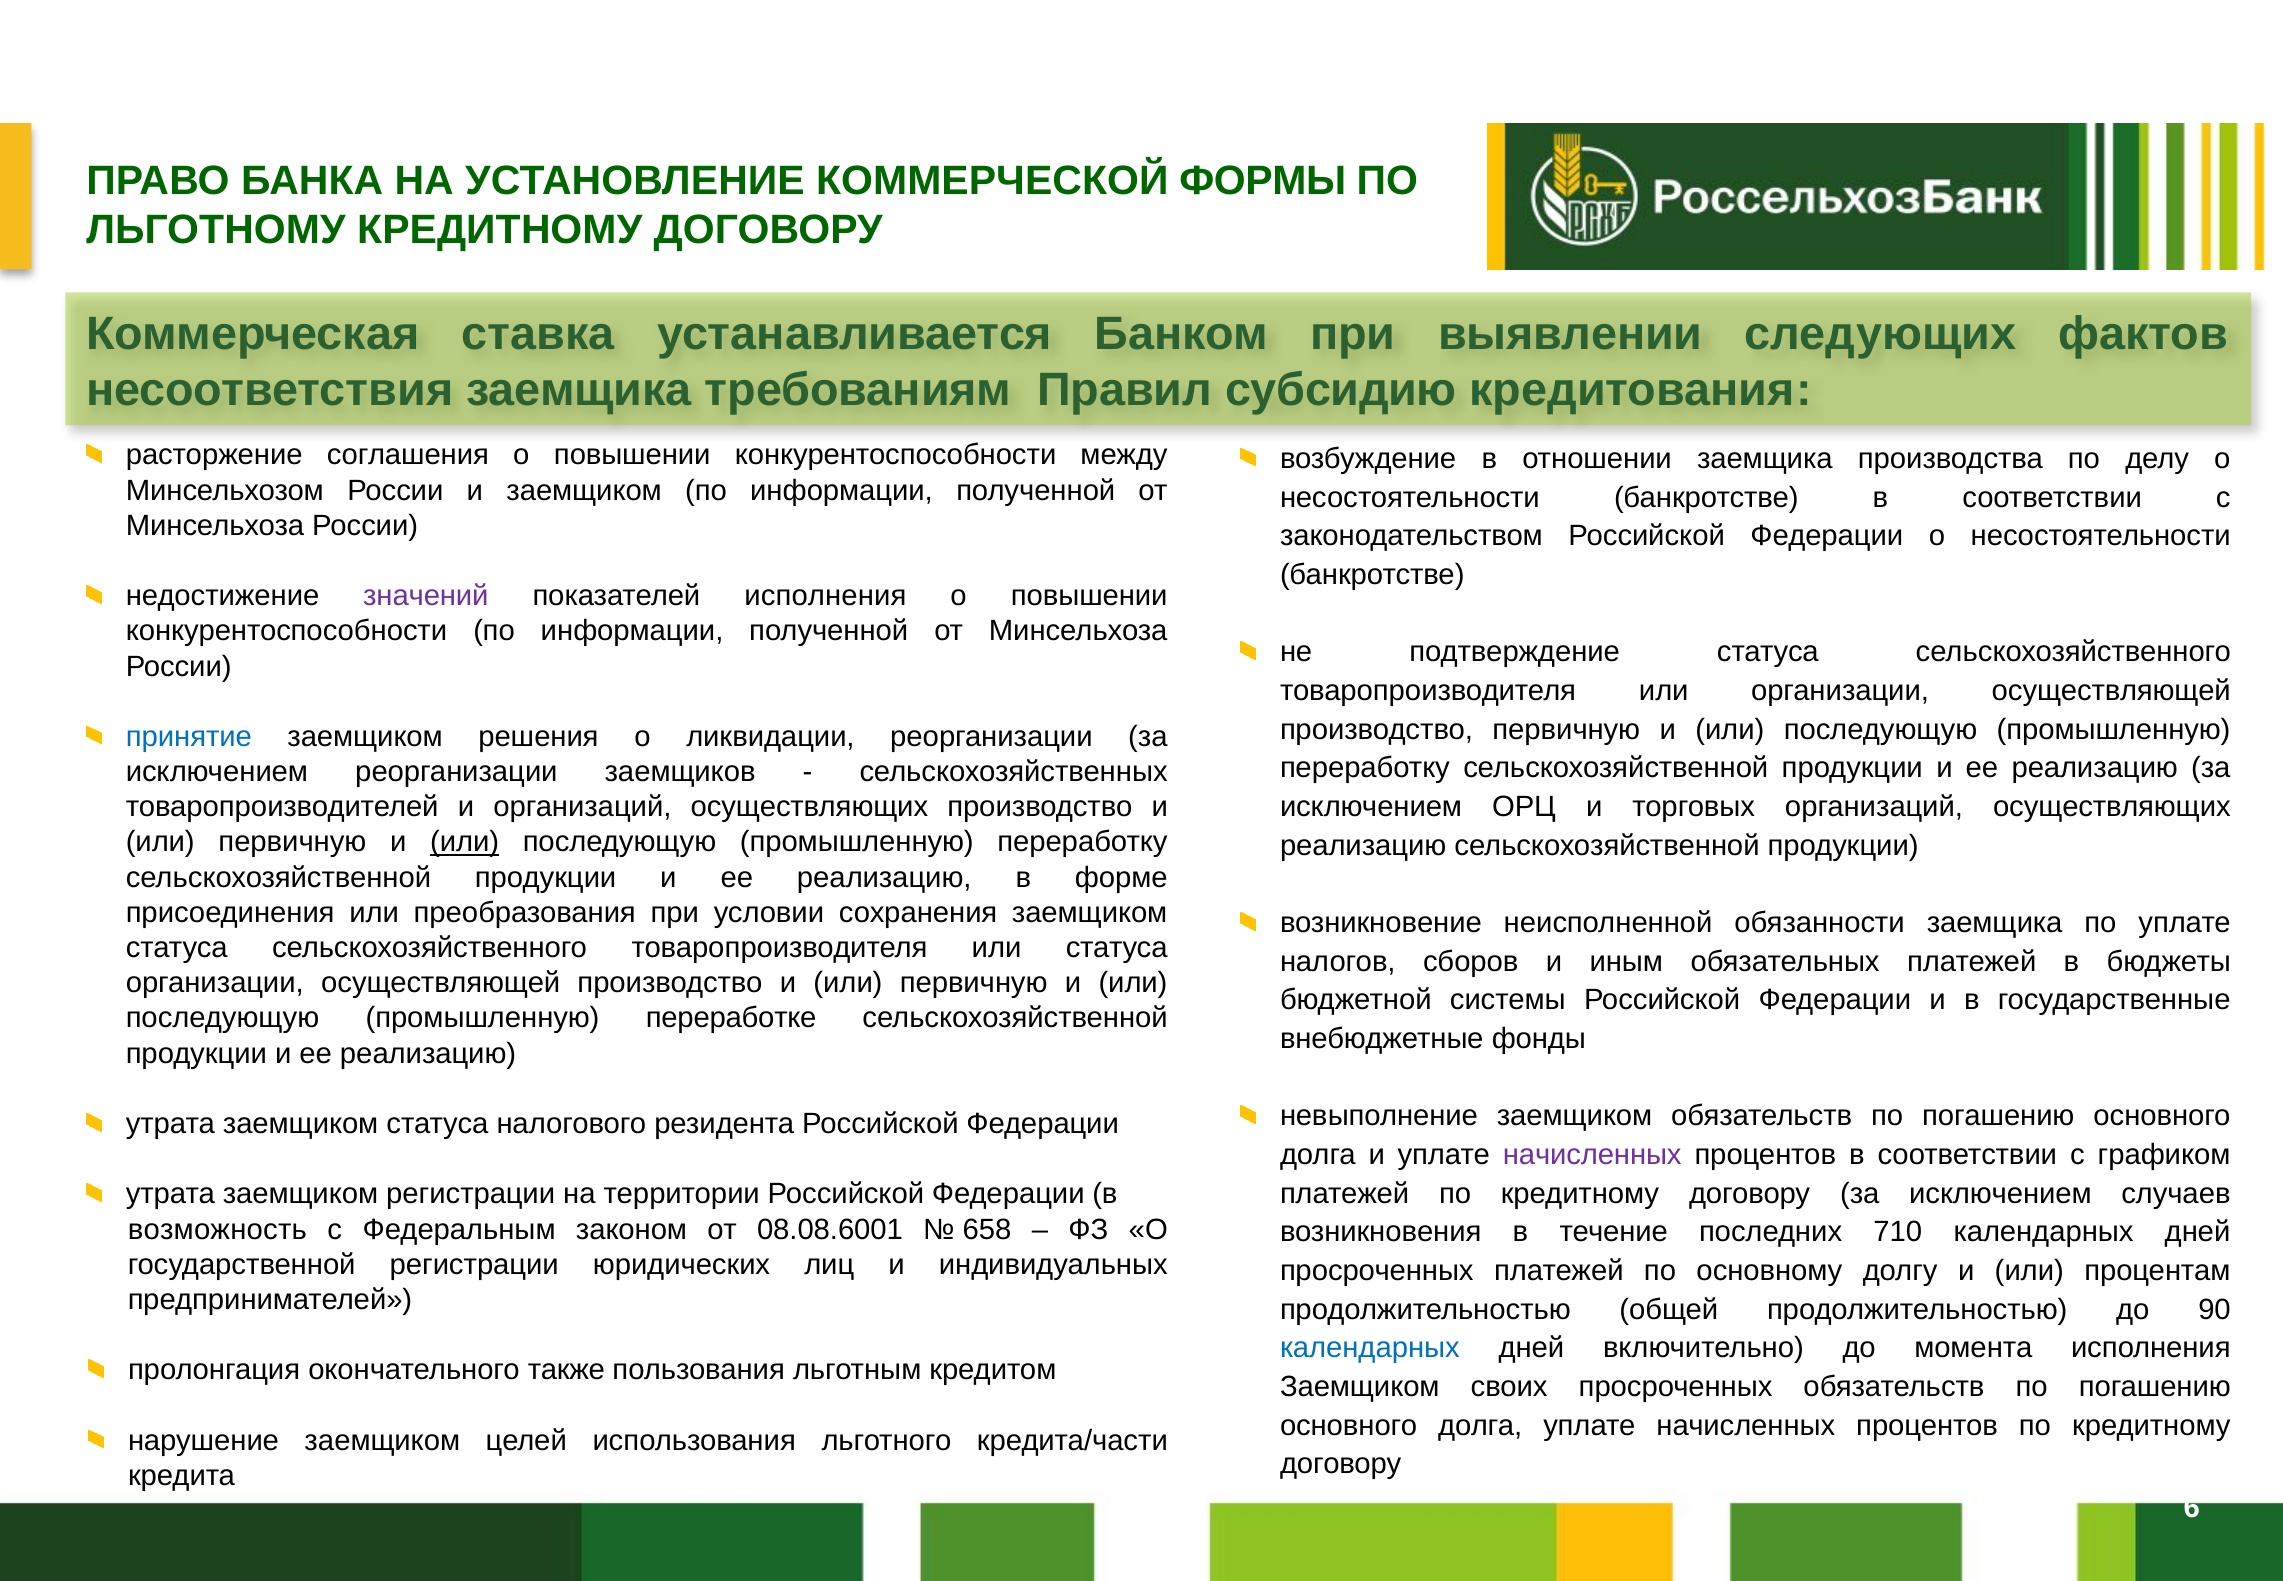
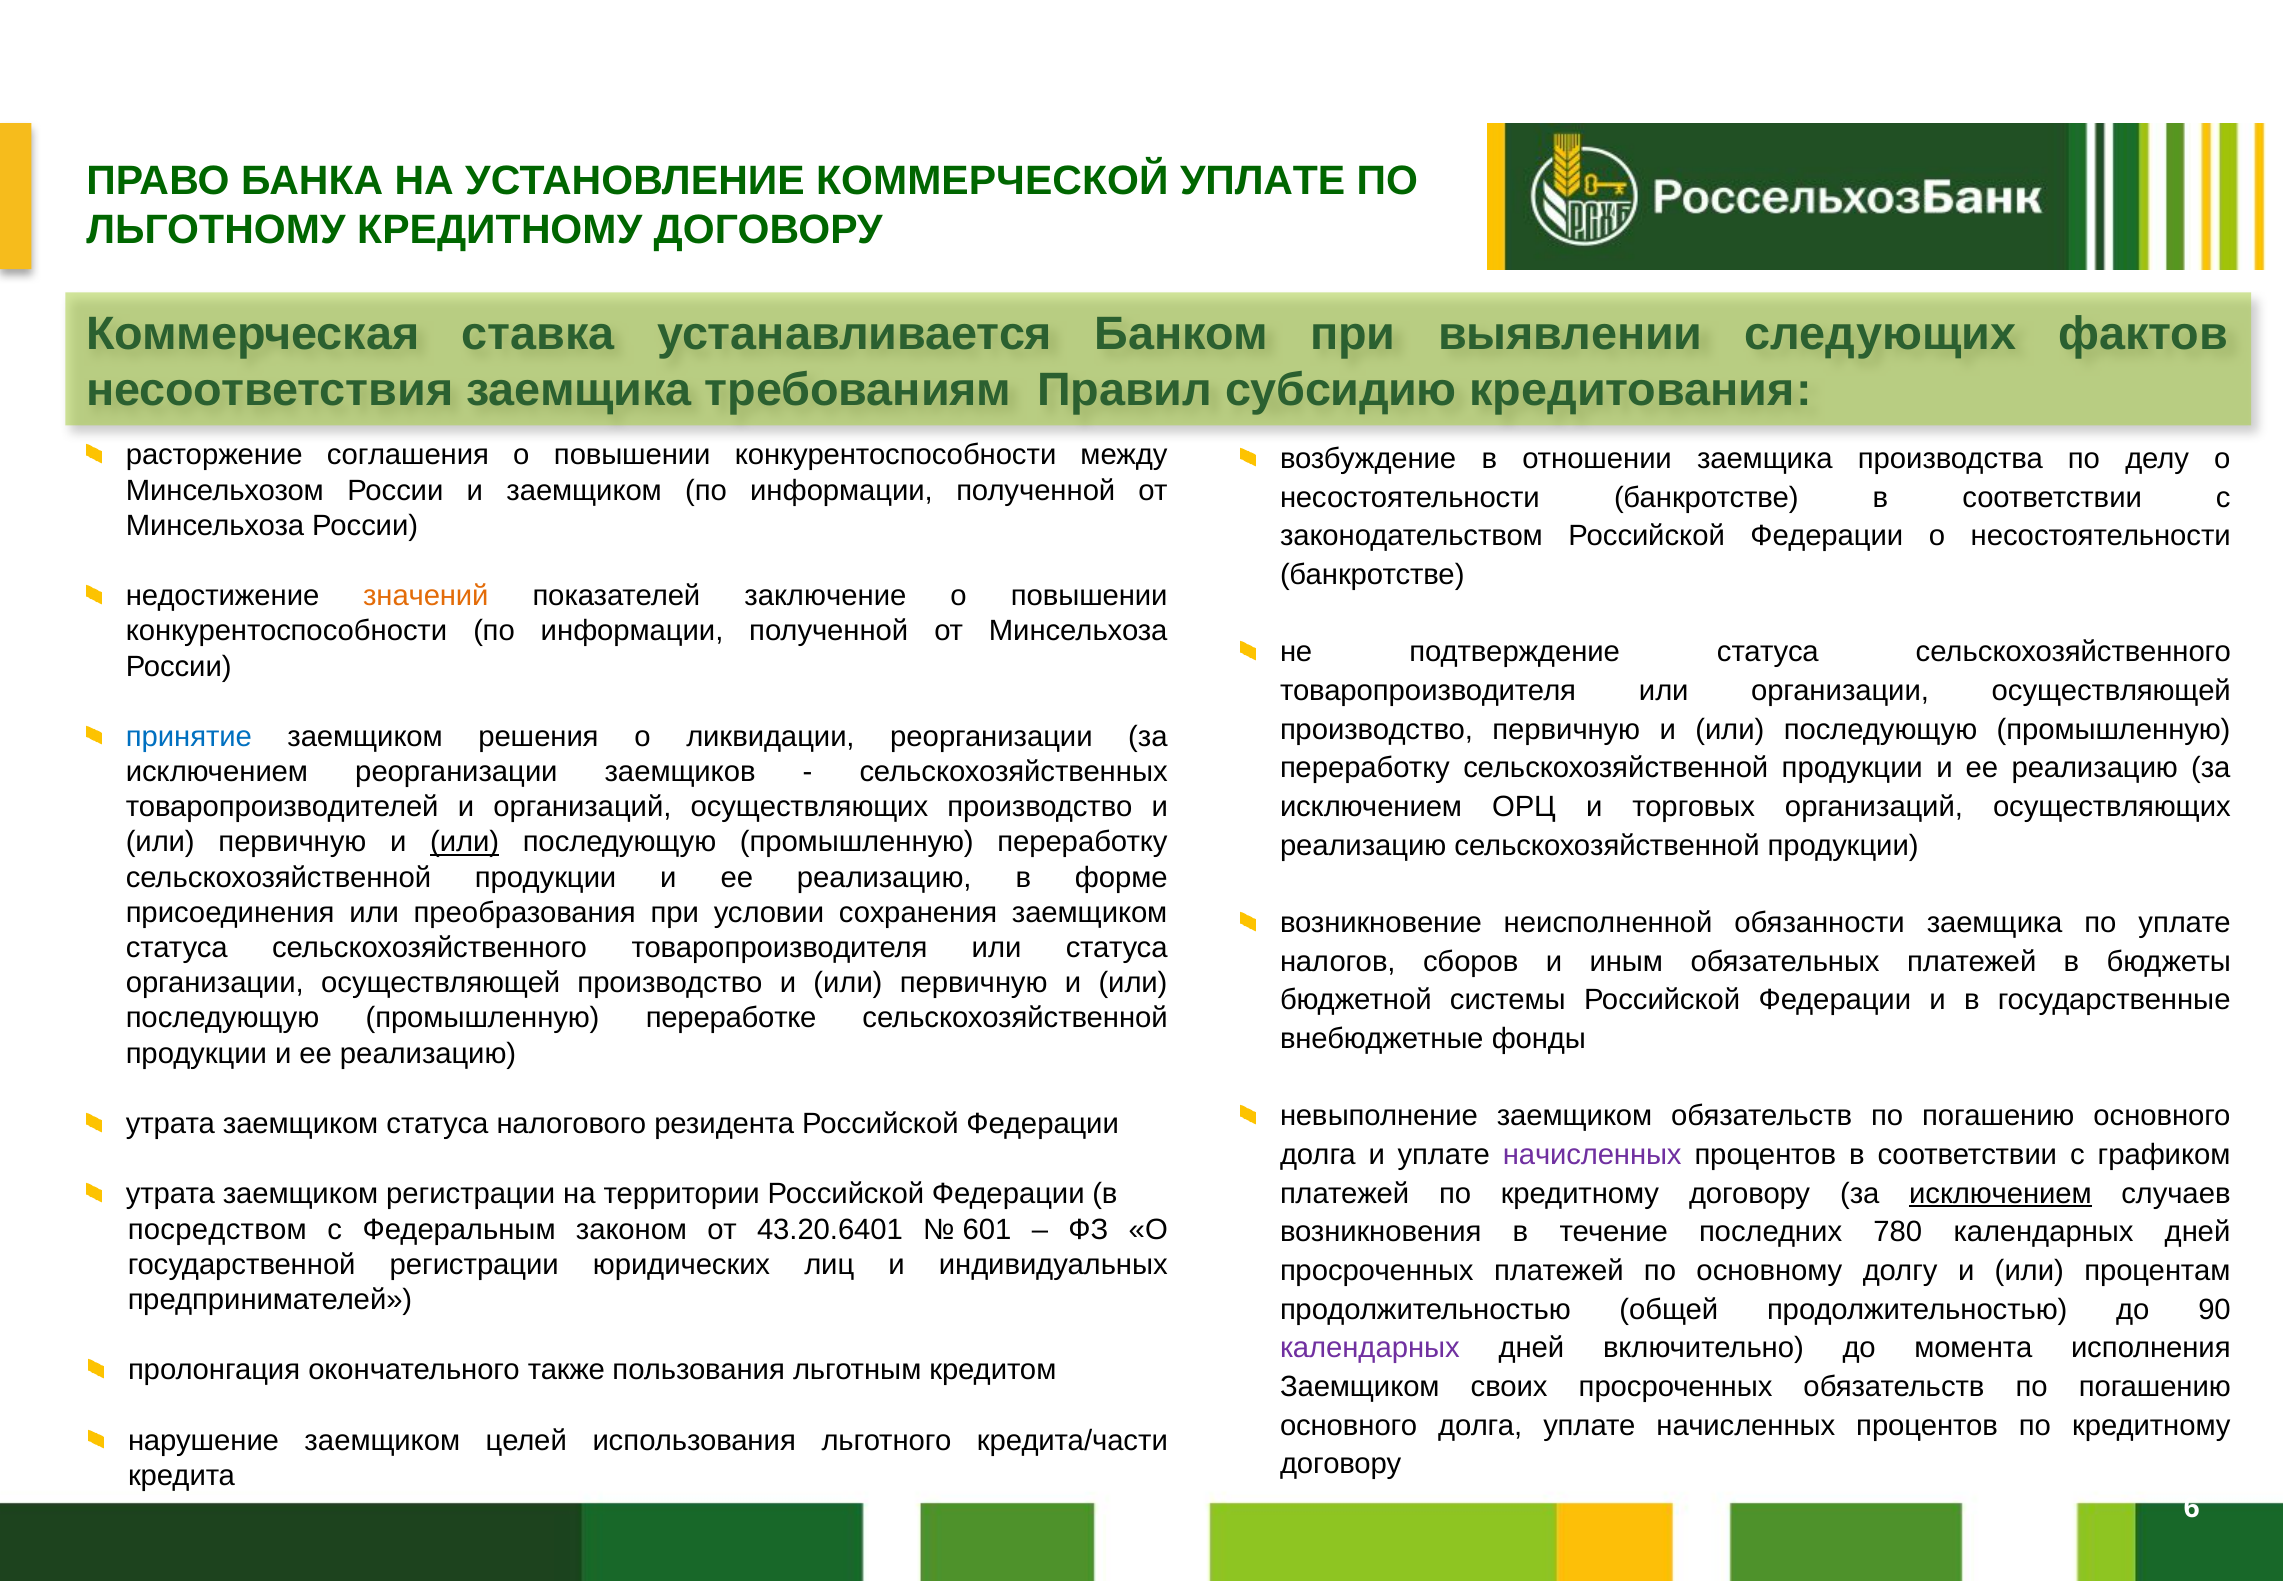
КОММЕРЧЕСКОЙ ФОРМЫ: ФОРМЫ -> УПЛАТЕ (1263, 181)
значений colour: purple -> orange (426, 596)
показателей исполнения: исполнения -> заключение (825, 596)
исключением underline: none -> present (2000, 1193)
возможность: возможность -> посредством (217, 1229)
08.08.6001: 08.08.6001 -> 43.20.6401 (830, 1229)
658: 658 -> 601 (987, 1229)
710: 710 -> 780 (1898, 1232)
календарных colour: blue -> purple (1370, 1348)
